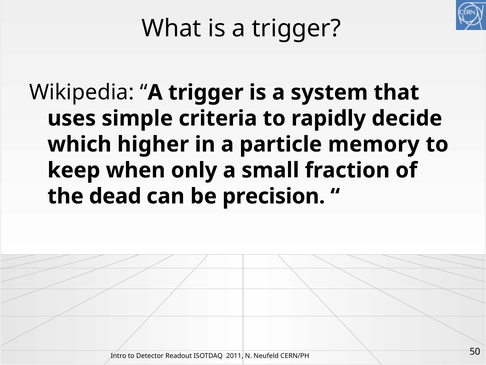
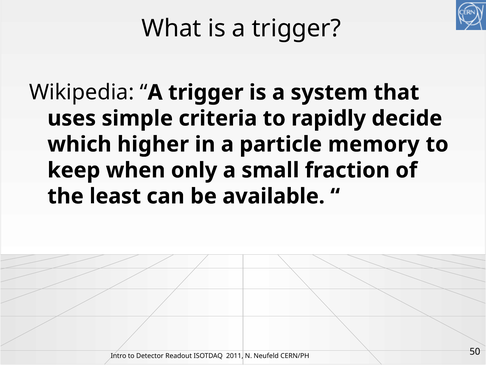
dead: dead -> least (115, 196)
precision: precision -> available (274, 196)
